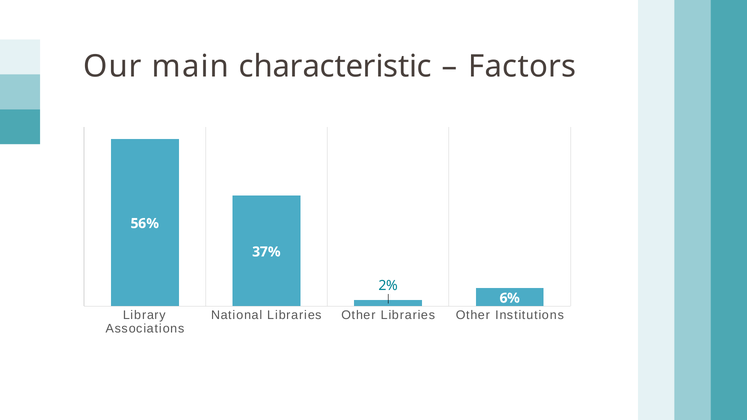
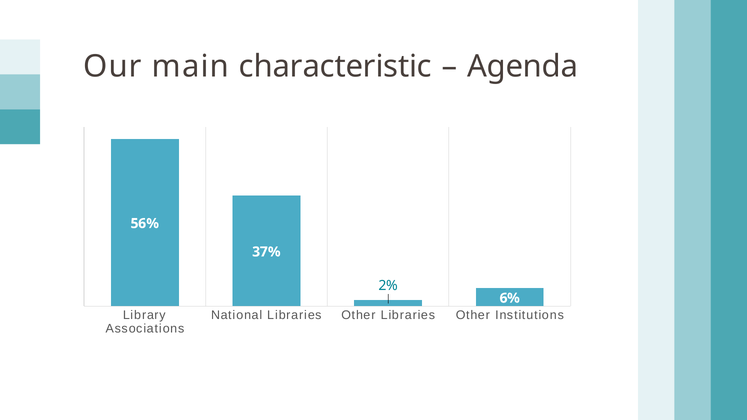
Factors: Factors -> Agenda (523, 67)
